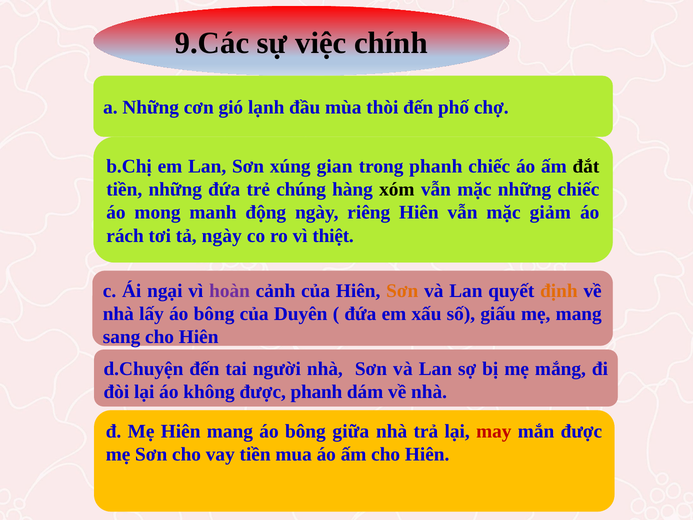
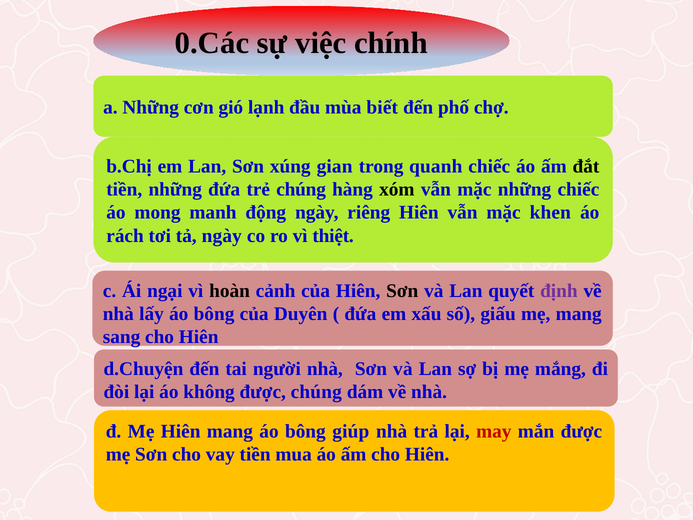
9.Các: 9.Các -> 0.Các (212, 43)
thòi: thòi -> biết (382, 108)
trong phanh: phanh -> quanh (436, 166)
giảm: giảm -> khen (550, 213)
hoàn colour: purple -> black (230, 291)
Sơn colour: orange -> black (402, 291)
định colour: orange -> purple (559, 291)
được phanh: phanh -> chúng (316, 392)
giữa: giữa -> giúp (351, 431)
